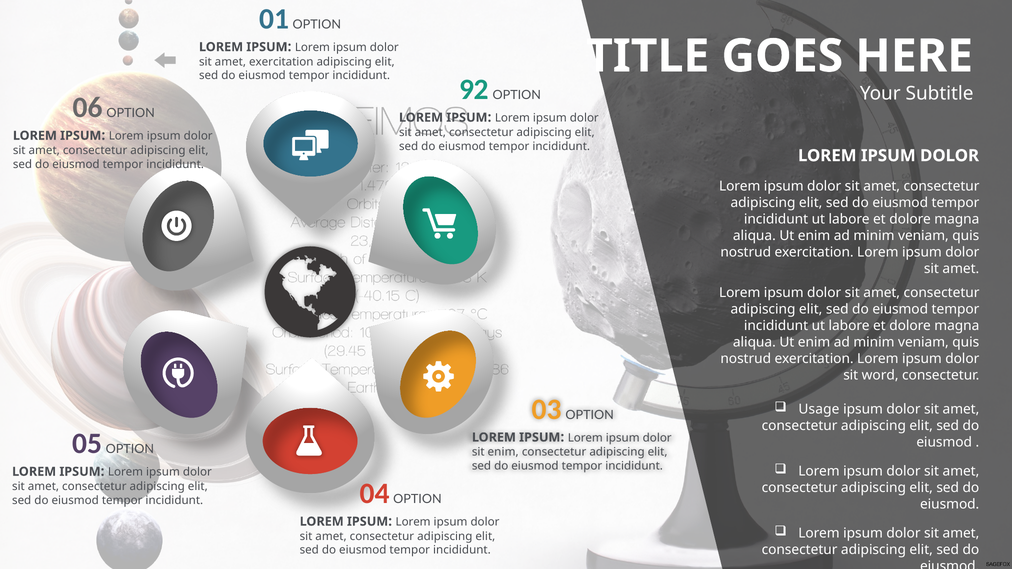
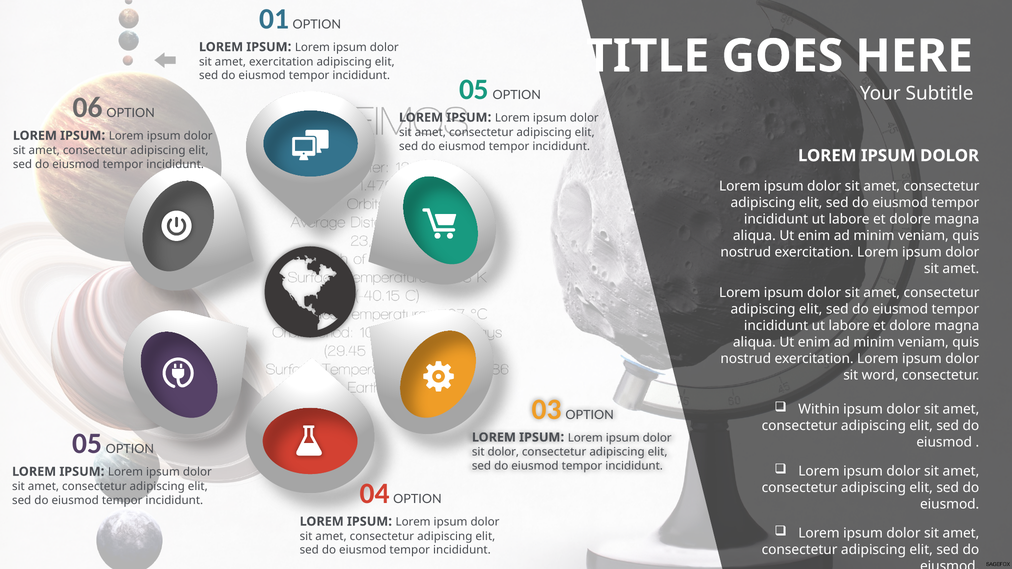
92: 92 -> 05 (474, 90)
Usage: Usage -> Within (819, 409)
sit enim: enim -> dolor (503, 452)
